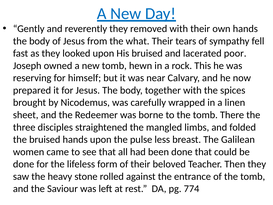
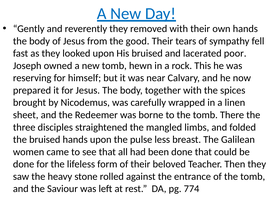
what: what -> good (138, 41)
